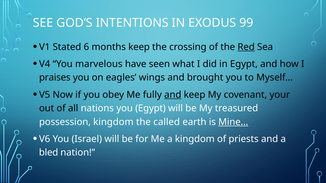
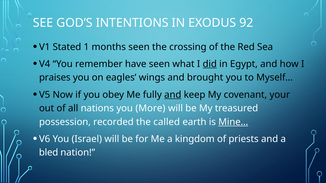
99: 99 -> 92 (246, 23)
6: 6 -> 1 (86, 47)
months keep: keep -> seen (139, 47)
Red underline: present -> none (246, 47)
marvelous: marvelous -> remember (99, 64)
did underline: none -> present (210, 64)
you Egypt: Egypt -> More (150, 108)
possession kingdom: kingdom -> recorded (113, 122)
